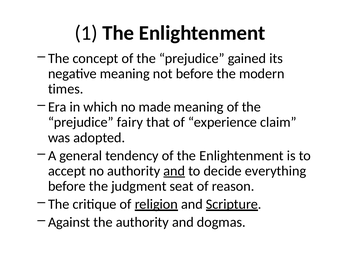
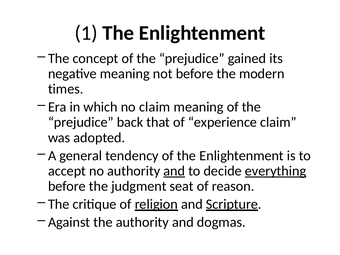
no made: made -> claim (155, 107)
fairy: fairy -> back (130, 122)
everything underline: none -> present (276, 171)
